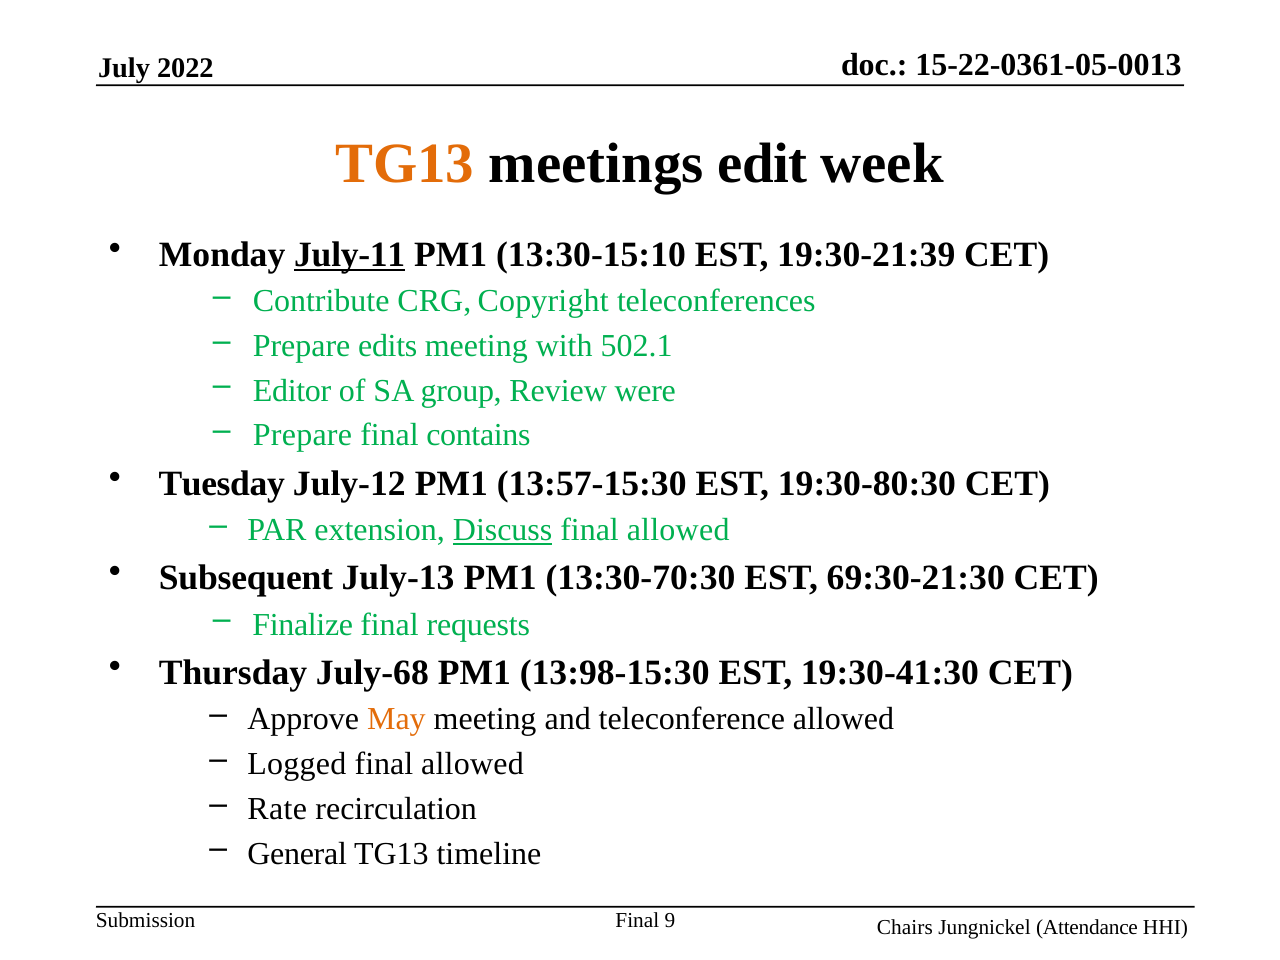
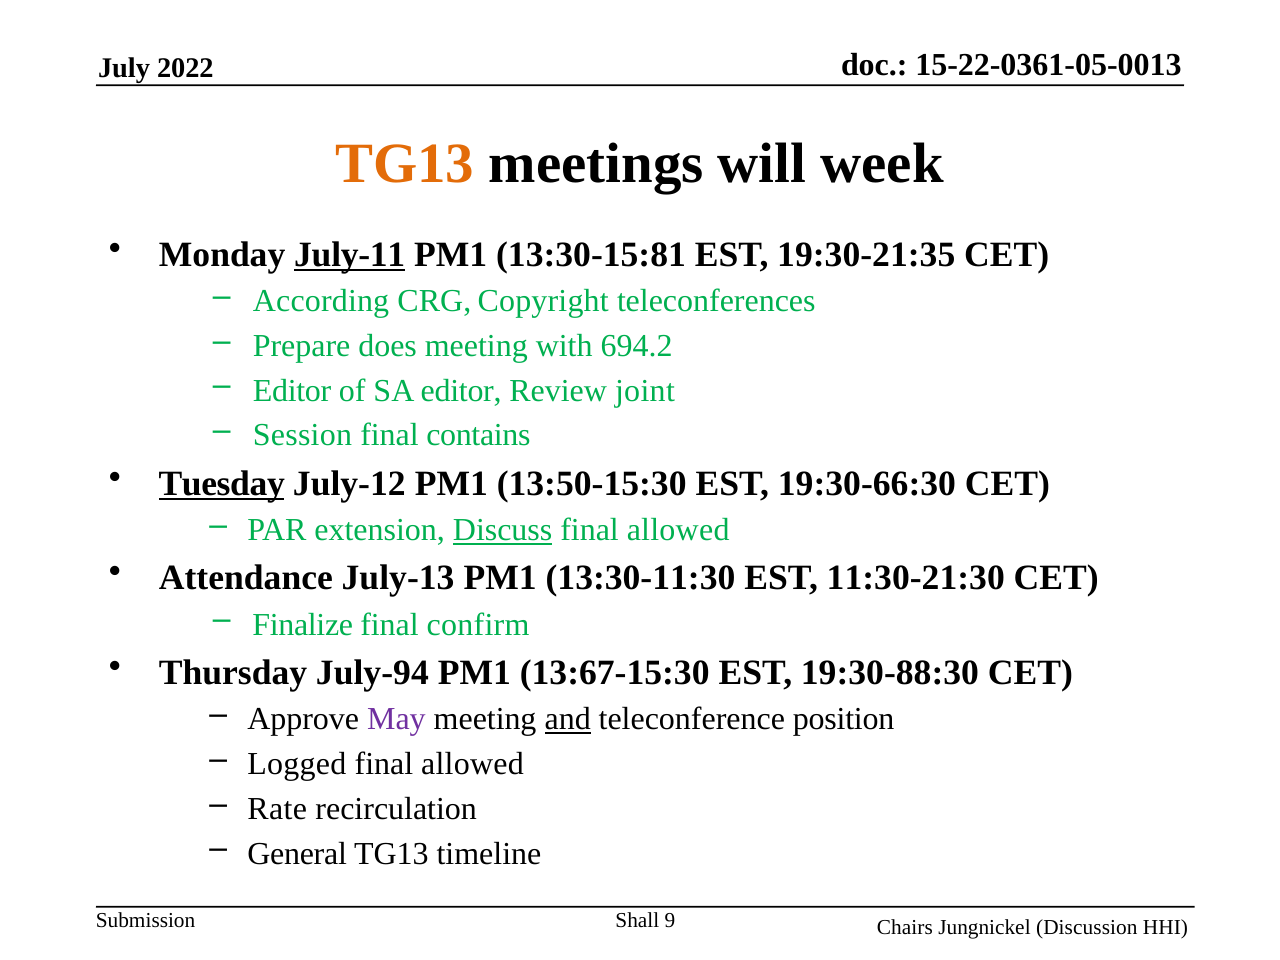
edit: edit -> will (762, 164)
13:30-15:10: 13:30-15:10 -> 13:30-15:81 (591, 254)
19:30-21:39: 19:30-21:39 -> 19:30-21:35 (866, 254)
Contribute: Contribute -> According (321, 301)
edits: edits -> does (388, 346)
502.1: 502.1 -> 694.2 (637, 346)
SA group: group -> editor (461, 391)
were: were -> joint (645, 391)
Prepare: Prepare -> Session (302, 435)
Tuesday underline: none -> present (222, 483)
13:57-15:30: 13:57-15:30 -> 13:50-15:30 (592, 483)
19:30-80:30: 19:30-80:30 -> 19:30-66:30 (867, 483)
Subsequent: Subsequent -> Attendance (246, 578)
13:30-70:30: 13:30-70:30 -> 13:30-11:30 (640, 578)
69:30-21:30: 69:30-21:30 -> 11:30-21:30 (916, 578)
requests: requests -> confirm (478, 625)
July-68: July-68 -> July-94 (372, 672)
13:98-15:30: 13:98-15:30 -> 13:67-15:30 (615, 672)
19:30-41:30: 19:30-41:30 -> 19:30-88:30 (890, 672)
May colour: orange -> purple (396, 719)
and underline: none -> present (568, 719)
teleconference allowed: allowed -> position (844, 719)
Final: Final -> Shall (637, 921)
Attendance: Attendance -> Discussion (1087, 927)
